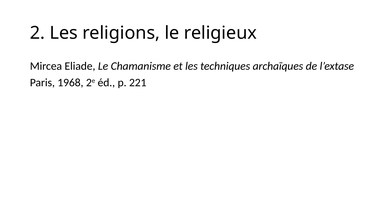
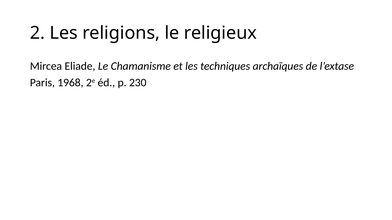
221: 221 -> 230 (138, 83)
